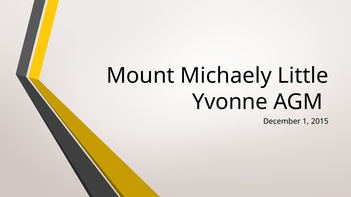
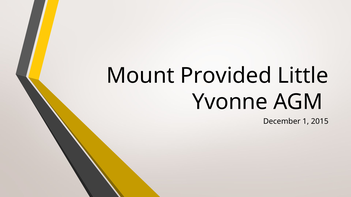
Michaely: Michaely -> Provided (226, 76)
